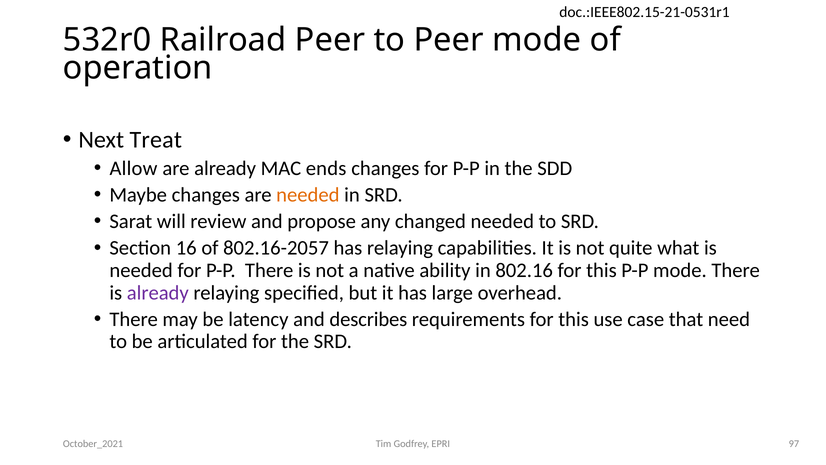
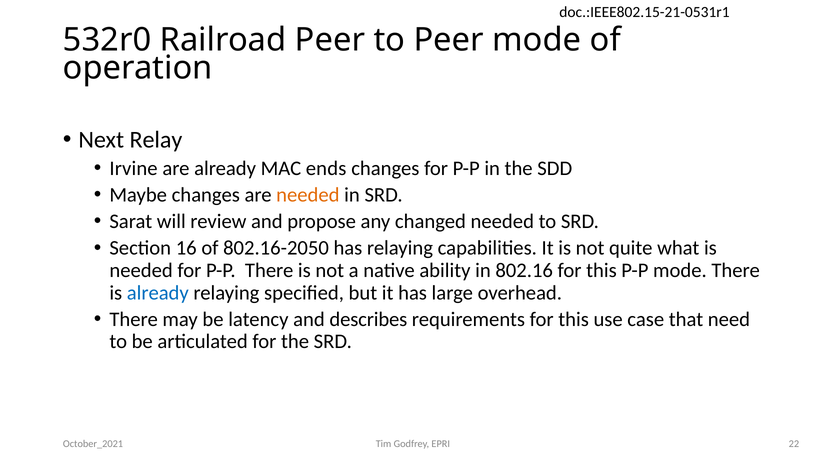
Treat: Treat -> Relay (156, 140)
Allow: Allow -> Irvine (134, 168)
802.16-2057: 802.16-2057 -> 802.16-2050 (276, 248)
already colour: purple -> blue (158, 292)
97: 97 -> 22 (794, 444)
